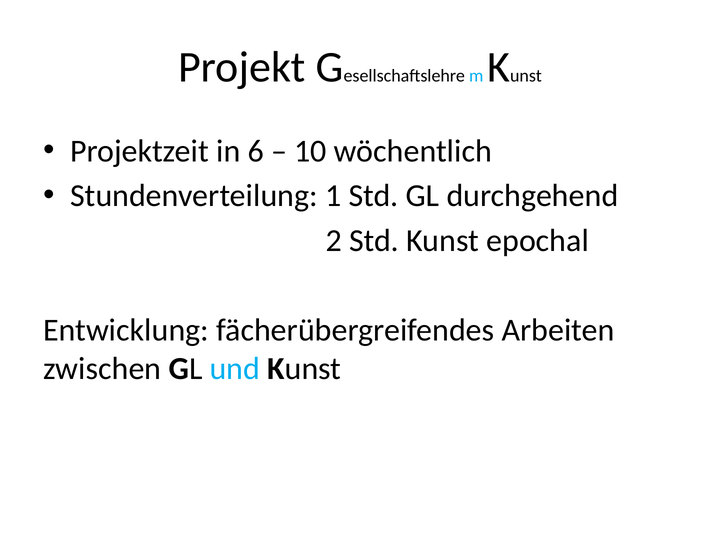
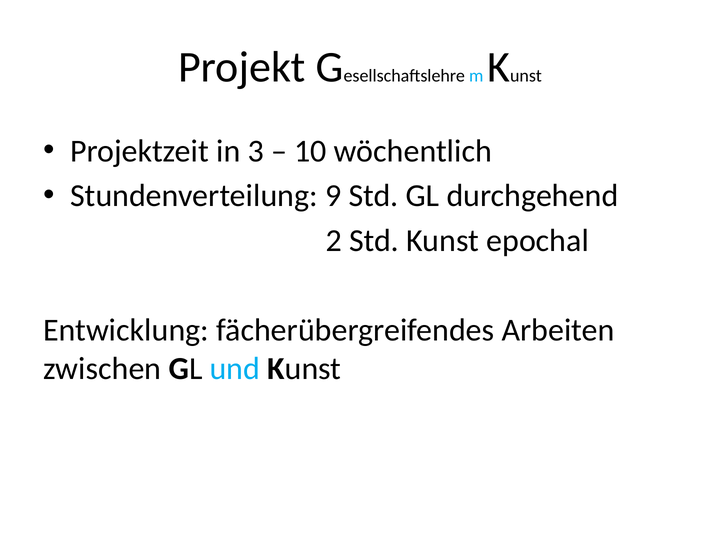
6: 6 -> 3 (256, 151)
1: 1 -> 9 (333, 196)
